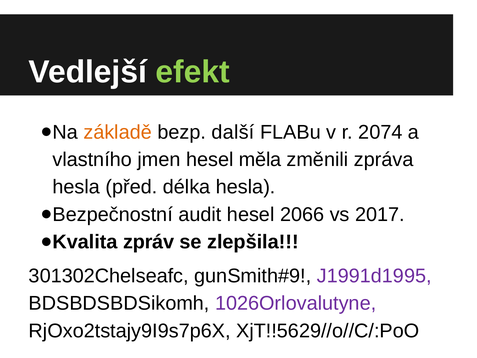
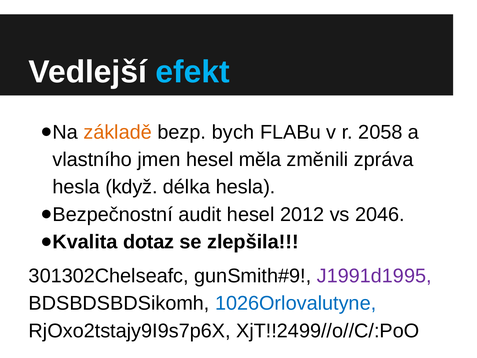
efekt colour: light green -> light blue (193, 72)
další: další -> bych (233, 132)
2074: 2074 -> 2058 (380, 132)
před: před -> když (132, 187)
2066: 2066 -> 2012 (302, 214)
2017: 2017 -> 2046 (380, 214)
zpráv: zpráv -> dotaz (149, 242)
1026Orlovalutyne colour: purple -> blue (296, 303)
XjT!!5629//o//C/:PoO: XjT!!5629//o//C/:PoO -> XjT!!2499//o//C/:PoO (328, 331)
